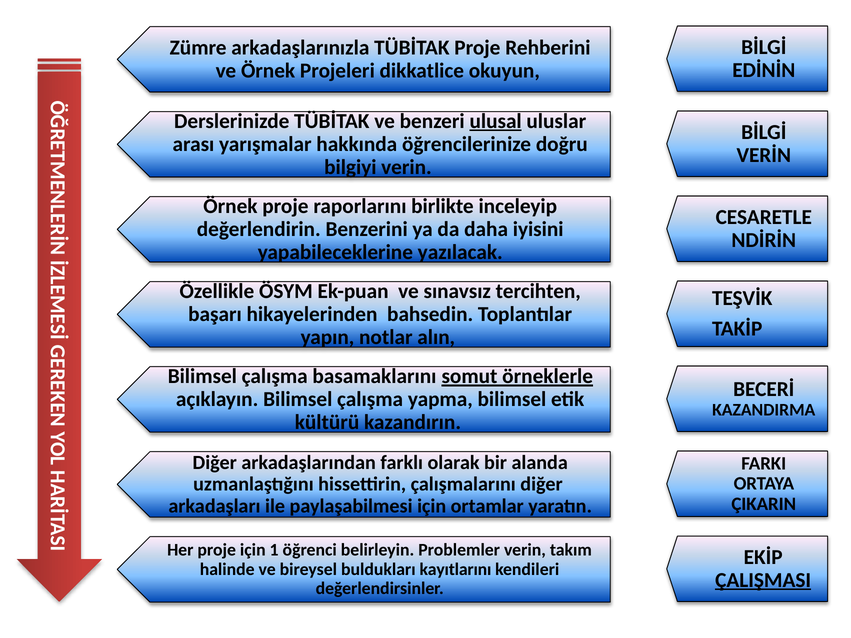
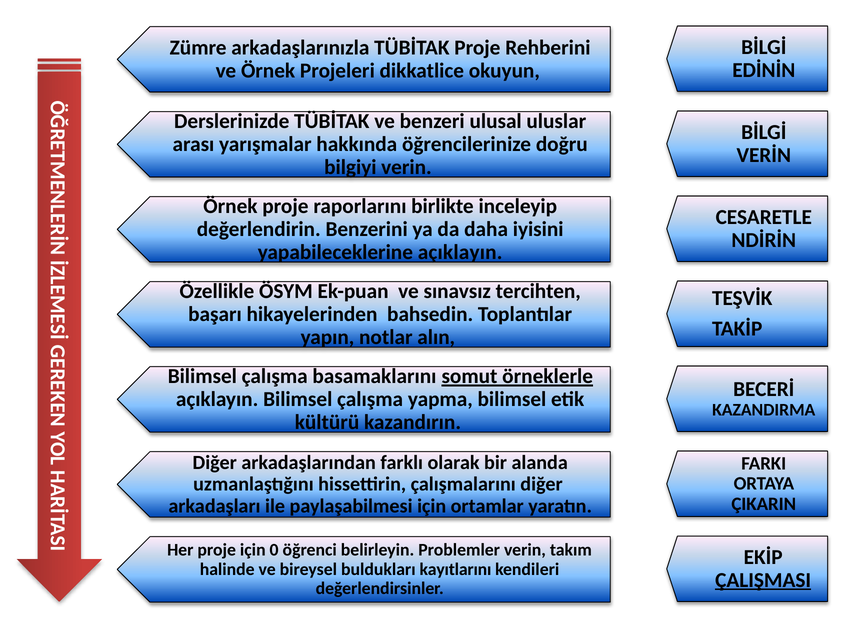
ulusal underline: present -> none (496, 121)
yapabileceklerine yazılacak: yazılacak -> açıklayın (460, 252)
1: 1 -> 0 (274, 550)
